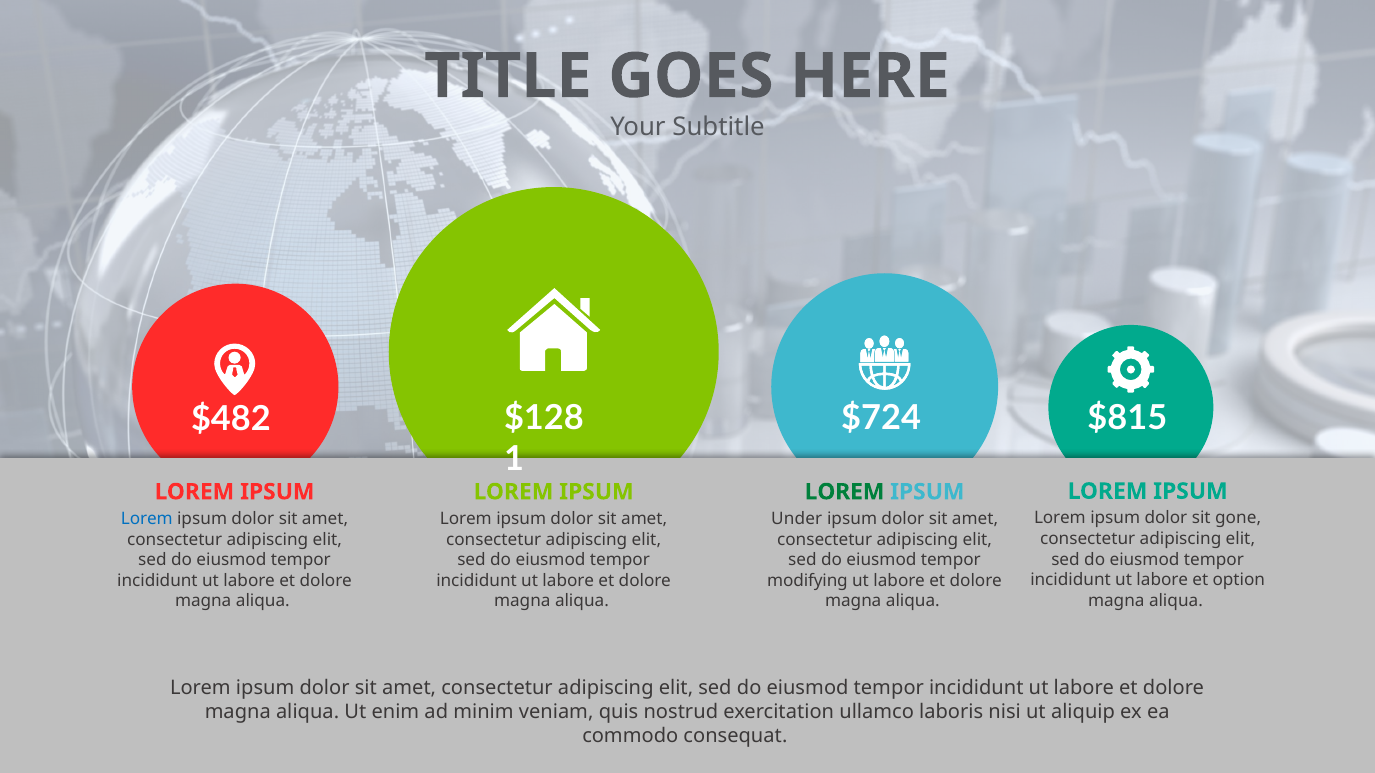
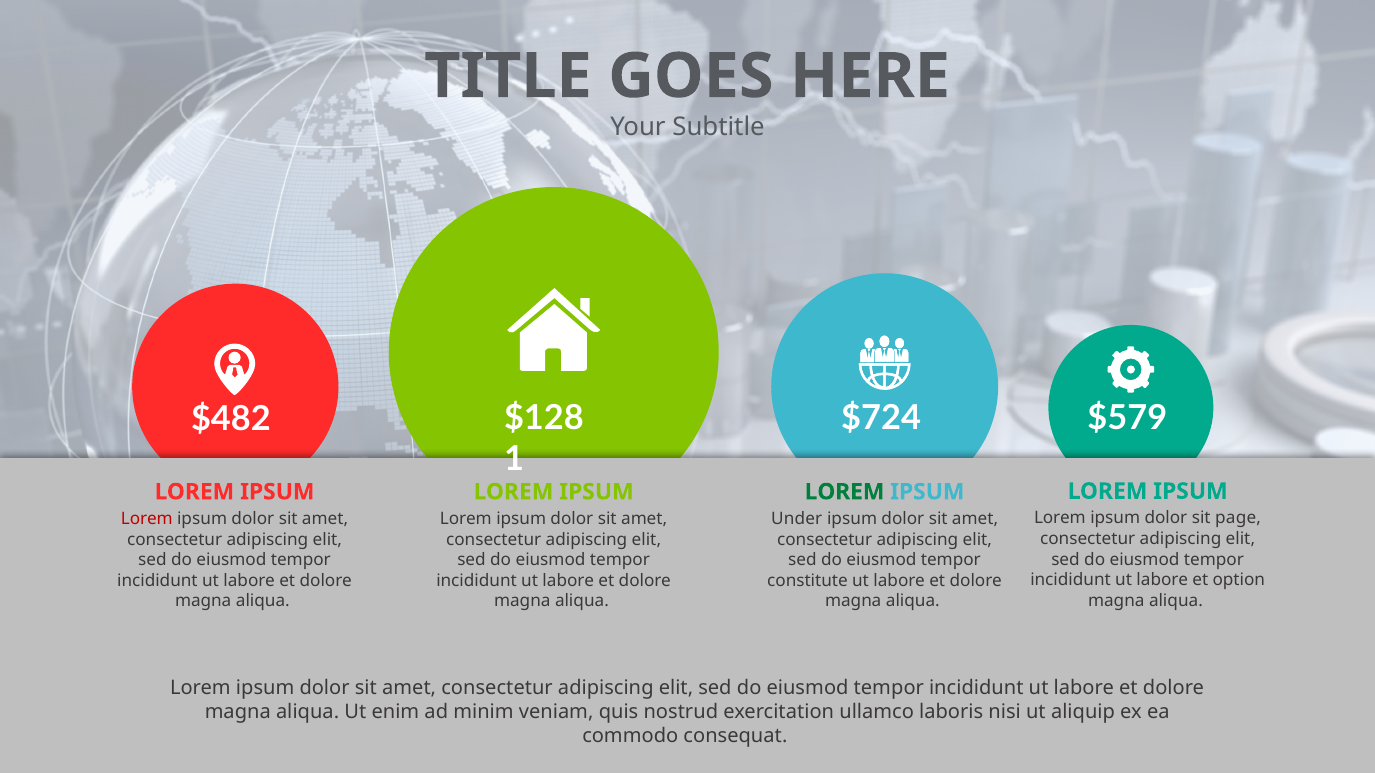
$815: $815 -> $579 (1127, 418)
gone: gone -> page (1238, 519)
Lorem colour: blue -> red (147, 519)
modifying: modifying -> constitute (807, 581)
